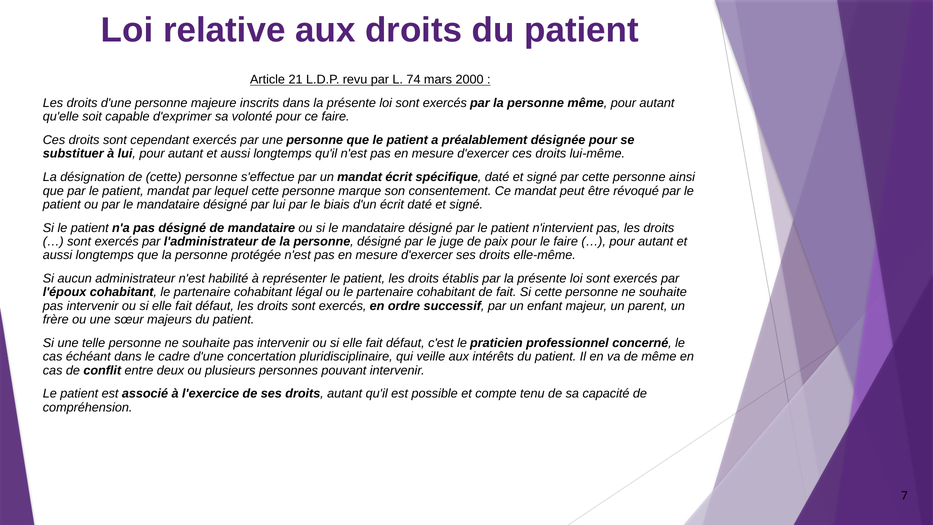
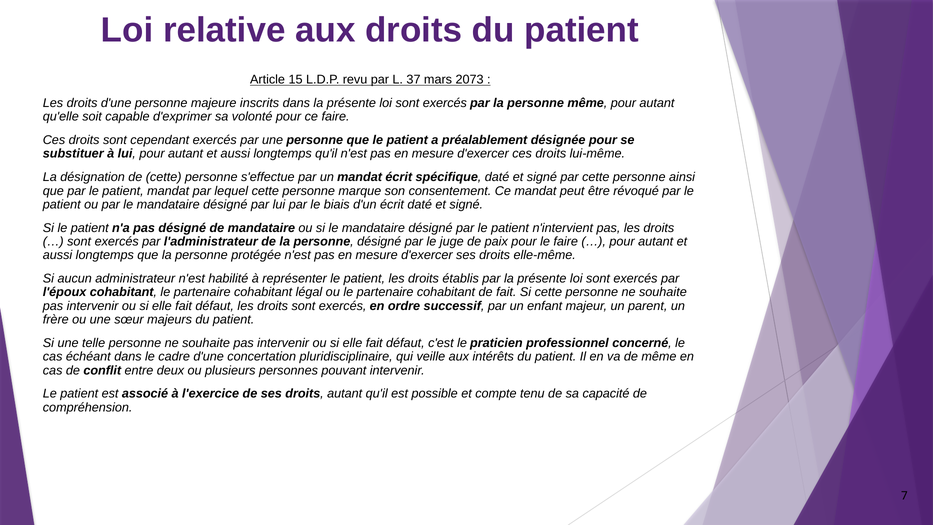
21: 21 -> 15 (296, 80)
74: 74 -> 37 (414, 80)
2000: 2000 -> 2073 (470, 80)
